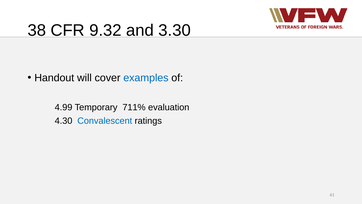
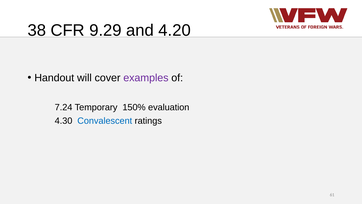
9.32: 9.32 -> 9.29 (105, 30)
3.30: 3.30 -> 4.20 (175, 30)
examples colour: blue -> purple (146, 78)
4.99: 4.99 -> 7.24 (64, 107)
711%: 711% -> 150% (134, 107)
